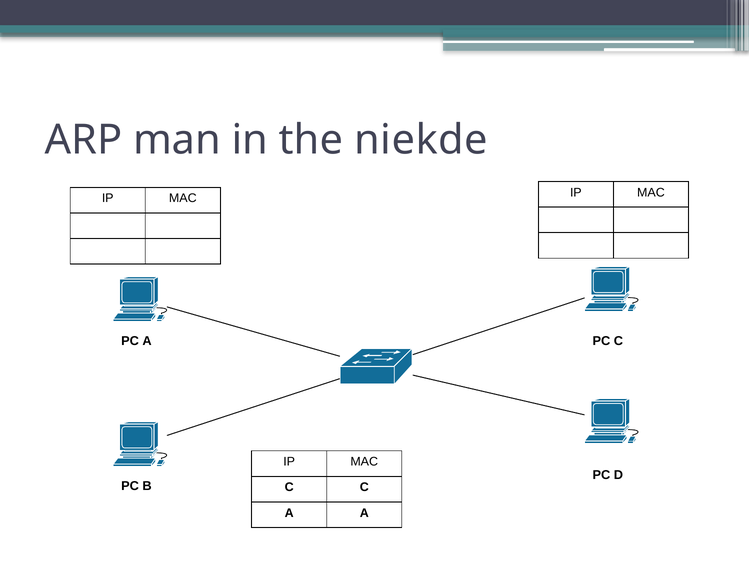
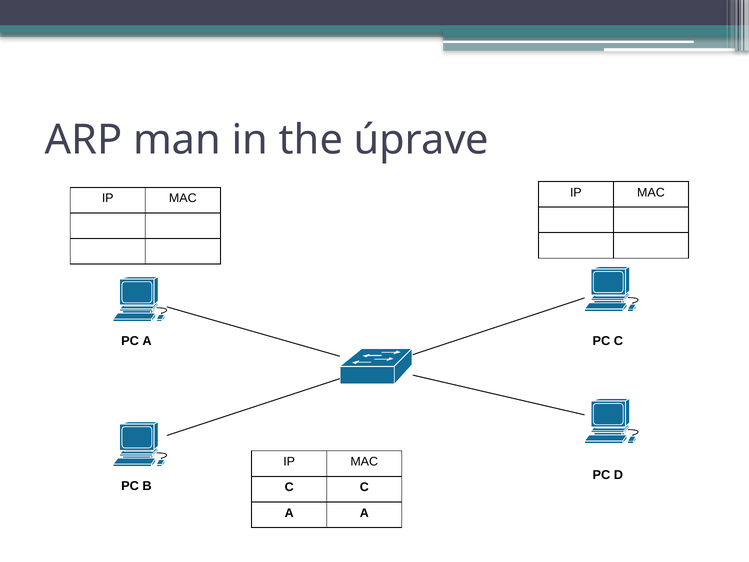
niekde: niekde -> úprave (421, 140)
